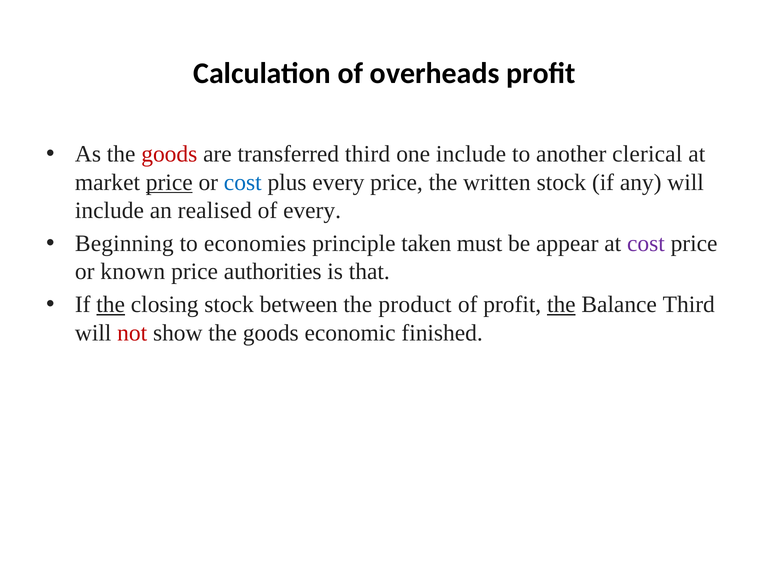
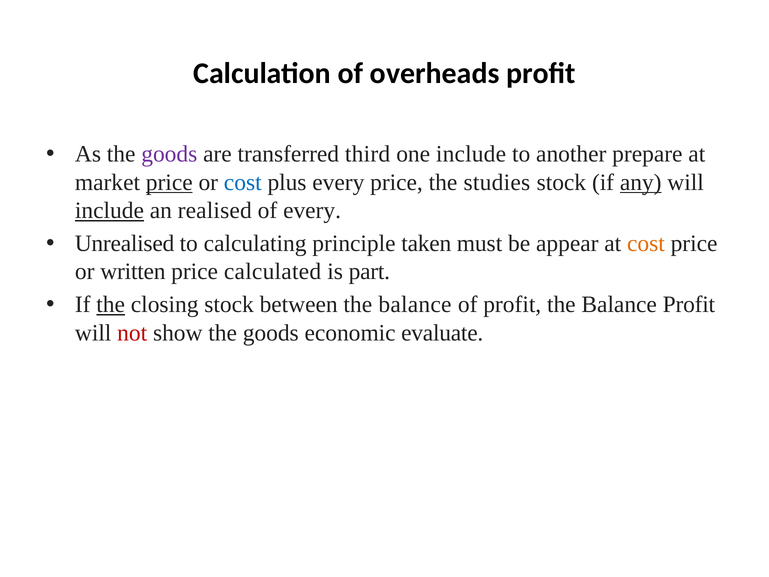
goods colour: red -> purple (169, 154)
clerical: clerical -> prepare (647, 154)
written: written -> studies (497, 182)
any underline: none -> present (641, 182)
include underline: none -> present (109, 211)
Beginning: Beginning -> Unrealised (125, 243)
economies: economies -> calculating (255, 243)
cost colour: purple -> orange (646, 243)
known: known -> written (133, 272)
authorities: authorities -> calculated (273, 272)
that: that -> part (369, 272)
product: product -> balance (415, 304)
the underline: present -> none (561, 304)
Balance Third: Third -> Profit (689, 304)
finished: finished -> evaluate (442, 333)
